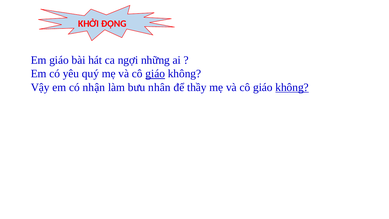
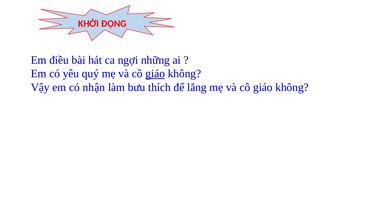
Em giáo: giáo -> điều (59, 60)
nhân: nhân -> thích (159, 87)
thầy: thầy -> lắng (197, 87)
không underline: present -> none (292, 87)
